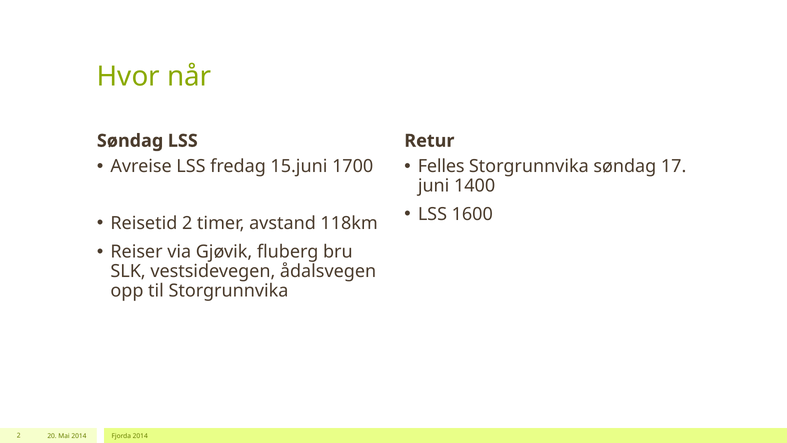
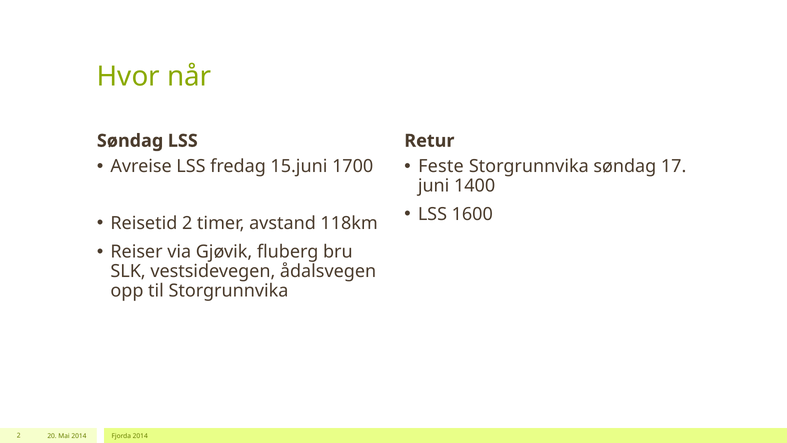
Felles: Felles -> Feste (441, 166)
